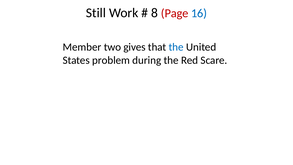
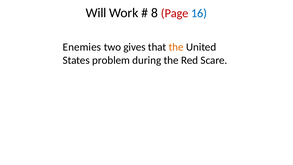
Still: Still -> Will (96, 13)
Member: Member -> Enemies (82, 47)
the colour: blue -> orange (176, 47)
